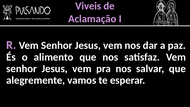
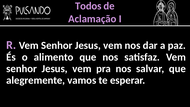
Viveis: Viveis -> Todos (88, 6)
